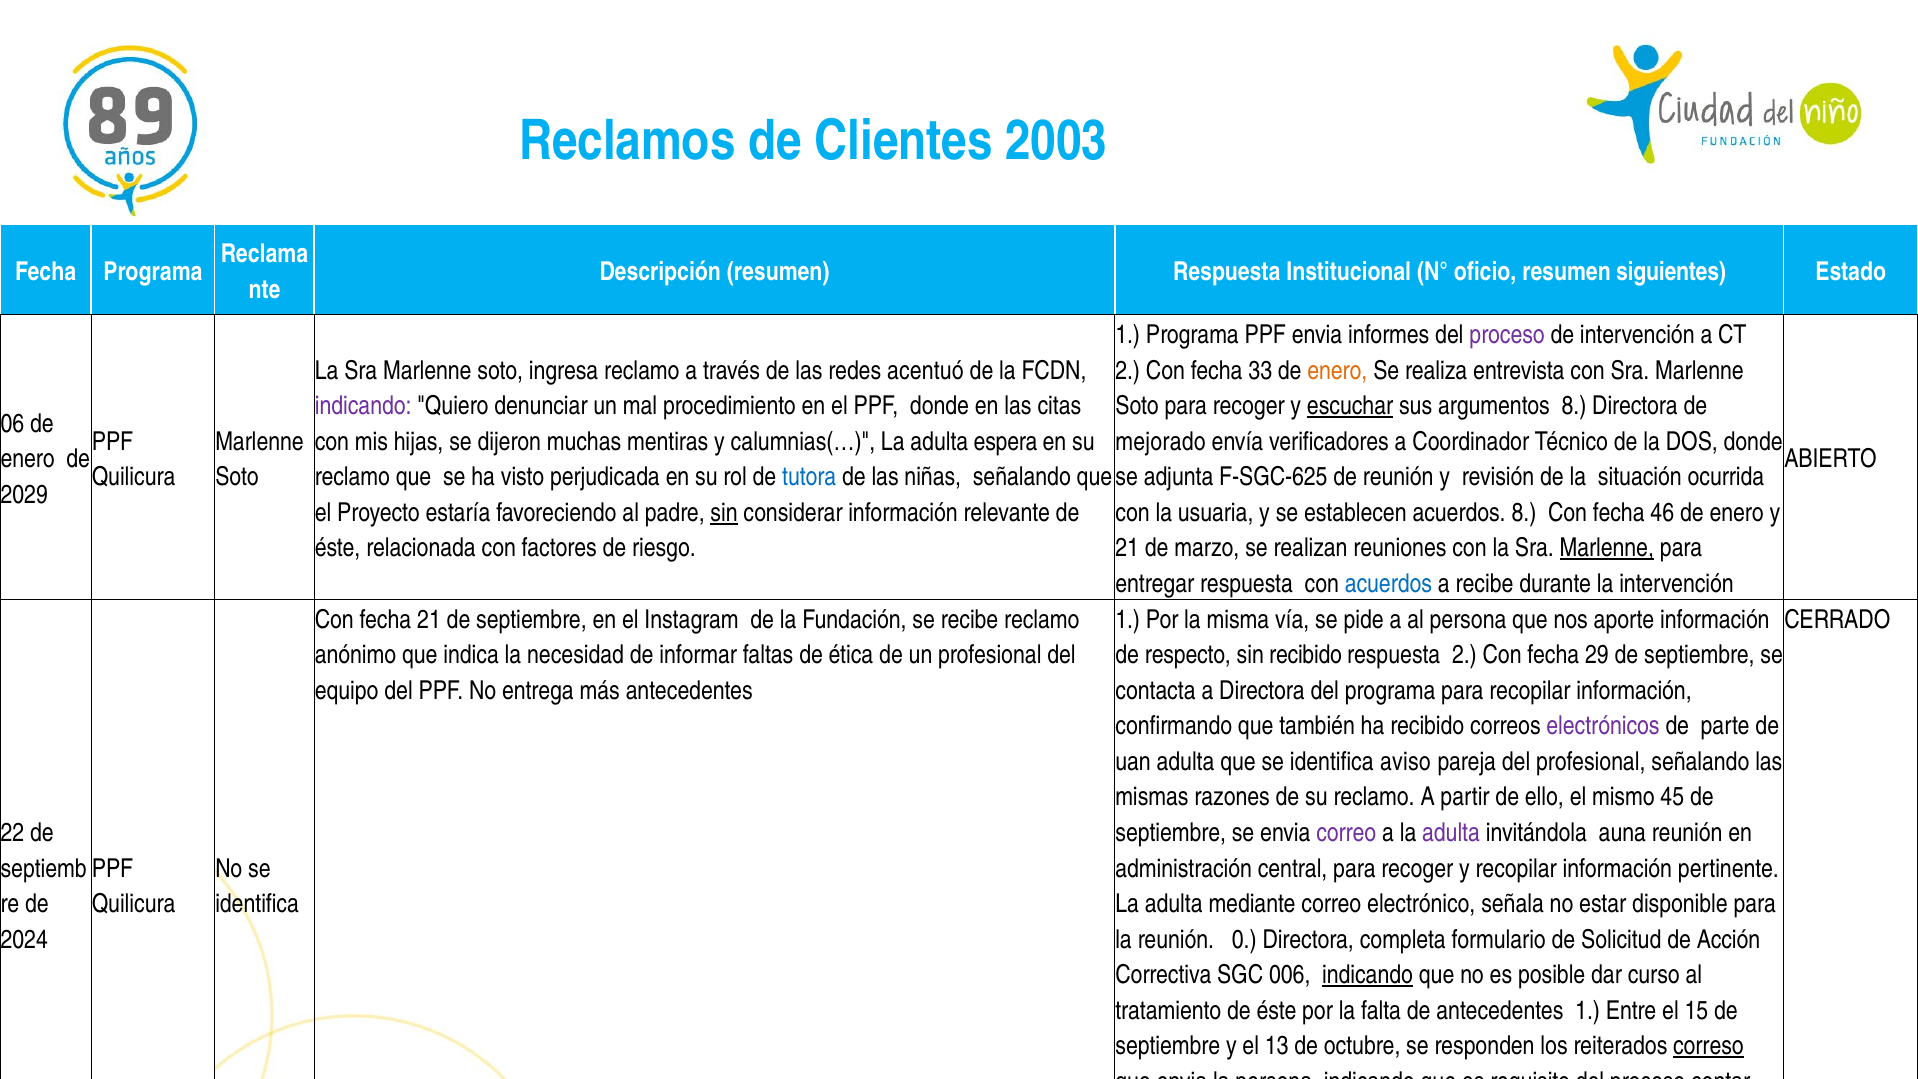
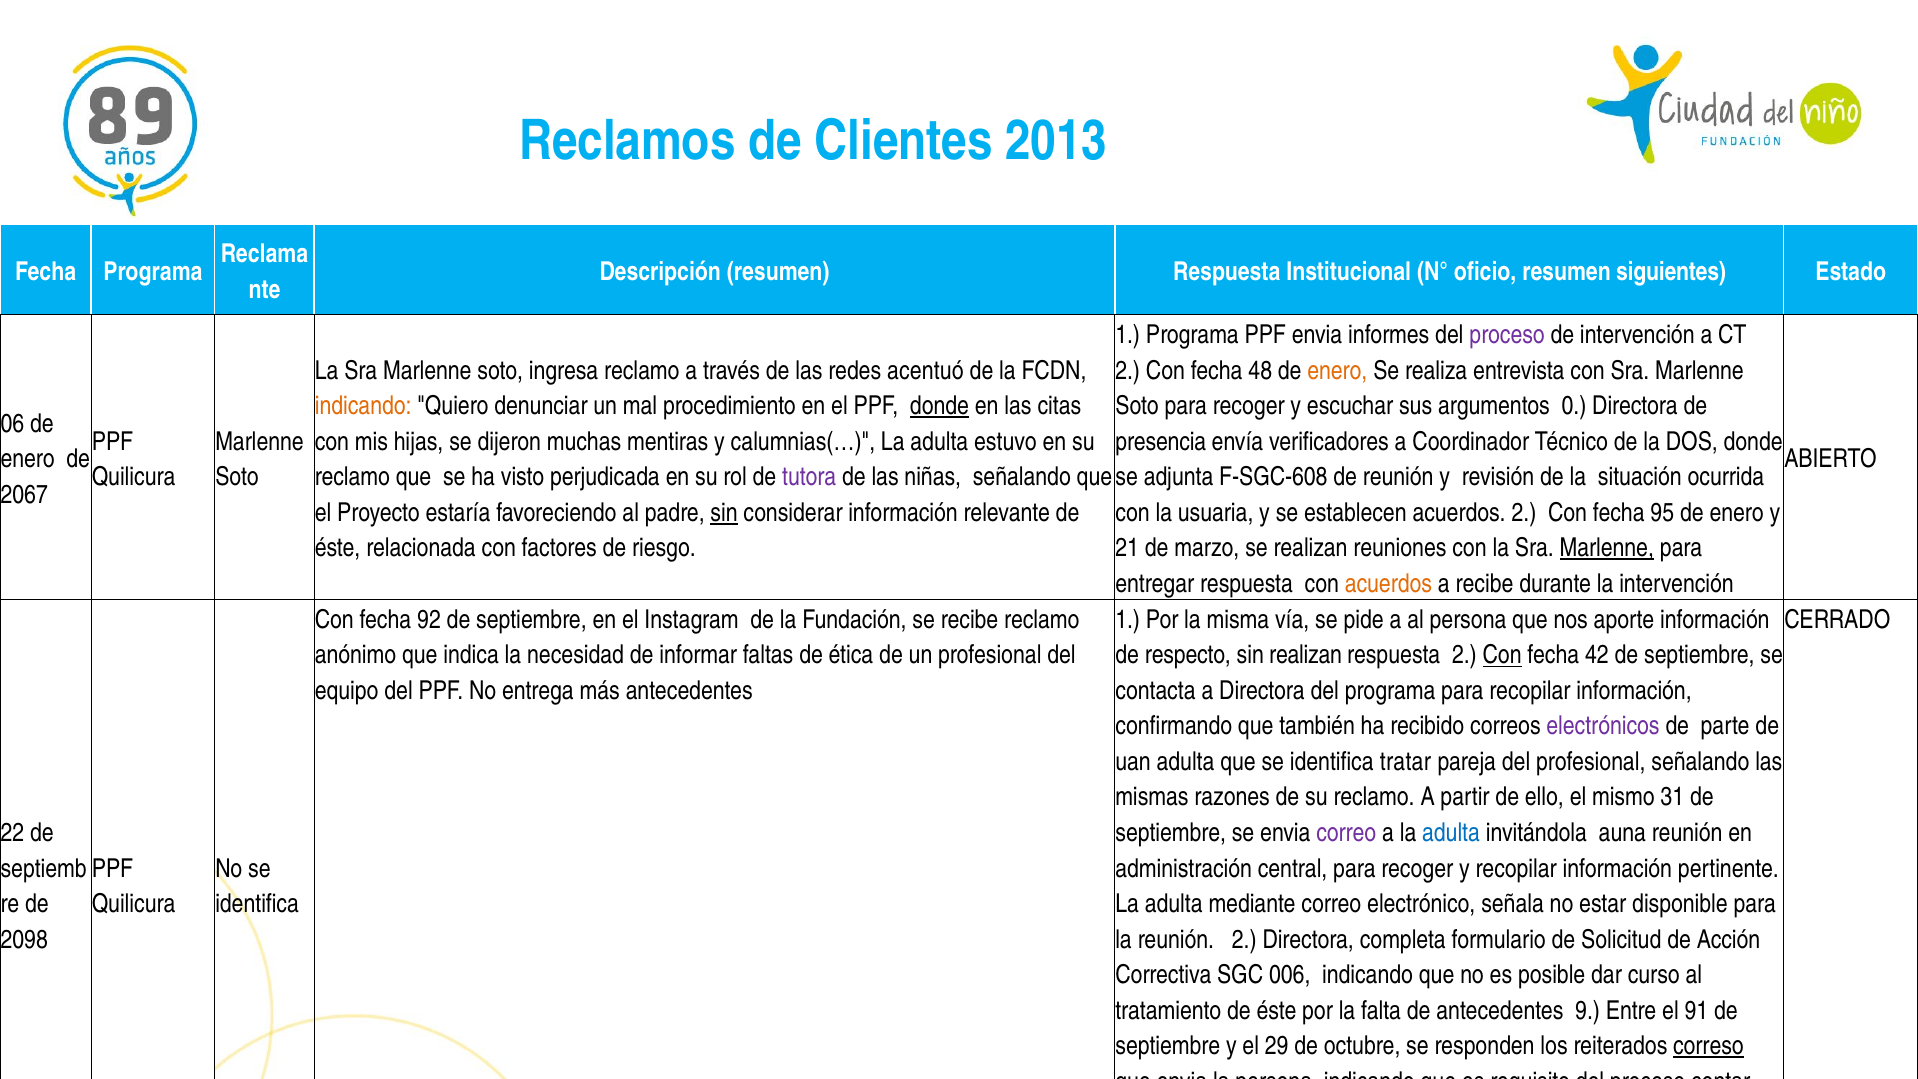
2003: 2003 -> 2013 (1056, 141)
33: 33 -> 48 (1260, 370)
indicando colour: purple -> orange (363, 406)
donde underline: none -> present (940, 406)
escuchar underline: present -> none (1350, 406)
argumentos 8: 8 -> 0 (1574, 406)
espera: espera -> estuvo (1005, 441)
mejorado: mejorado -> presencia (1161, 441)
tutora colour: blue -> purple (809, 477)
F-SGC-625: F-SGC-625 -> F-SGC-608 (1273, 477)
2029: 2029 -> 2067 (24, 495)
acuerdos 8: 8 -> 2 (1524, 513)
46: 46 -> 95 (1662, 513)
acuerdos colour: blue -> orange (1388, 584)
fecha 21: 21 -> 92 (429, 620)
sin recibido: recibido -> realizan (1306, 655)
Con underline: none -> present (1502, 655)
29: 29 -> 42 (1597, 655)
aviso: aviso -> tratar (1405, 762)
45: 45 -> 31 (1672, 797)
adulta colour: purple -> blue (1451, 833)
2024: 2024 -> 2098 (24, 939)
reunión 0: 0 -> 2 (1244, 939)
indicando underline: present -> none (1368, 975)
de antecedentes 1: 1 -> 9 (1588, 1010)
15: 15 -> 91 (1696, 1010)
13: 13 -> 29 (1277, 1046)
